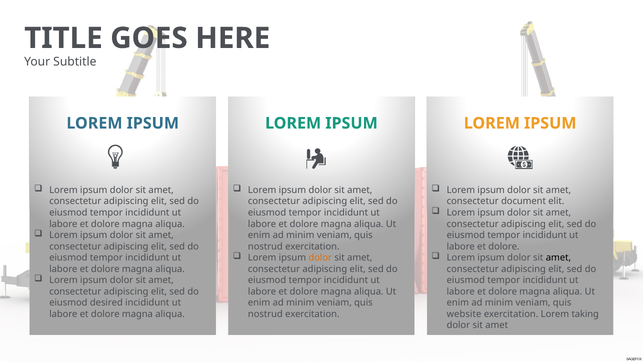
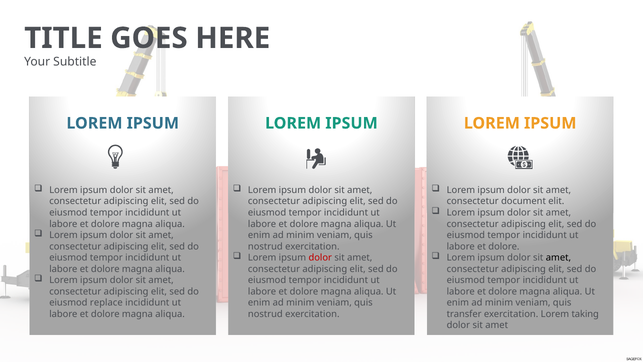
dolor colour: orange -> red (320, 257)
desired: desired -> replace (106, 303)
website: website -> transfer (464, 314)
